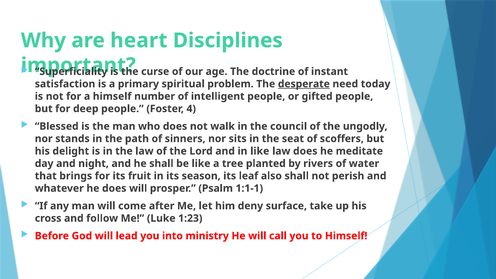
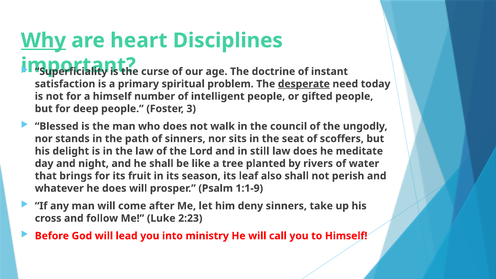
Why underline: none -> present (43, 40)
4: 4 -> 3 (191, 109)
in like: like -> still (260, 151)
1:1-1: 1:1-1 -> 1:1-9 (249, 188)
deny surface: surface -> sinners (286, 206)
1:23: 1:23 -> 2:23 (190, 218)
